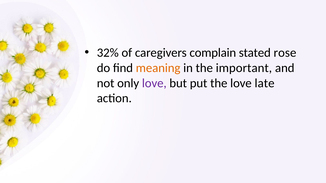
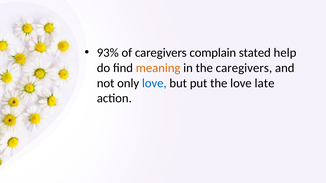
32%: 32% -> 93% (108, 53)
rose: rose -> help (285, 53)
the important: important -> caregivers (244, 68)
love colour: purple -> blue (154, 83)
